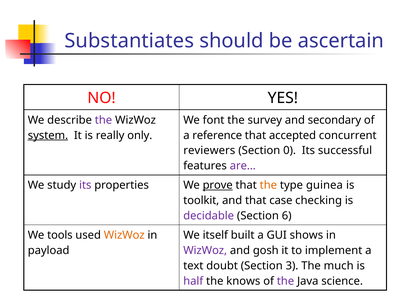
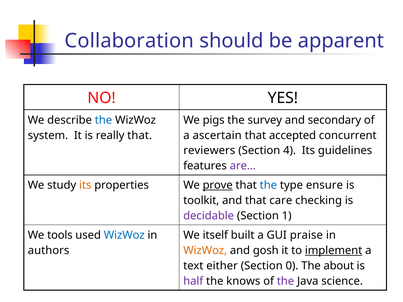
Substantiates: Substantiates -> Collaboration (129, 41)
ascertain: ascertain -> apparent (341, 41)
the colour: purple -> blue (103, 120)
font: font -> pigs (214, 120)
system underline: present -> none (48, 135)
really only: only -> that (140, 135)
reference: reference -> ascertain (217, 135)
0: 0 -> 4 (290, 151)
successful: successful -> guidelines (345, 151)
its colour: purple -> orange (85, 185)
the colour: orange -> blue (268, 185)
guinea: guinea -> ensure (324, 185)
case: case -> care (281, 201)
6: 6 -> 1 (287, 216)
WizWoz colour: orange -> blue (124, 235)
shows: shows -> praise (306, 235)
payload: payload -> authors (49, 251)
WizWoz colour: purple -> orange (205, 251)
implement underline: none -> present (334, 251)
doubt: doubt -> either (222, 266)
3: 3 -> 0 (292, 266)
much: much -> about (339, 266)
